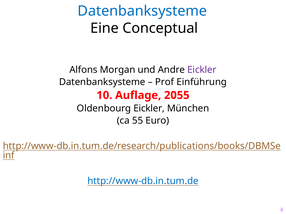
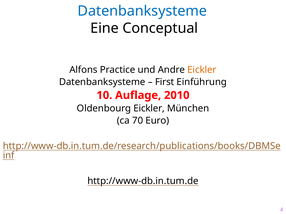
Morgan: Morgan -> Practice (118, 70)
Eickler colour: purple -> orange (202, 70)
Prof: Prof -> First (165, 82)
2055: 2055 -> 2010 (177, 95)
55: 55 -> 70 (138, 121)
http://www-db.in.tum.de colour: blue -> black (143, 181)
